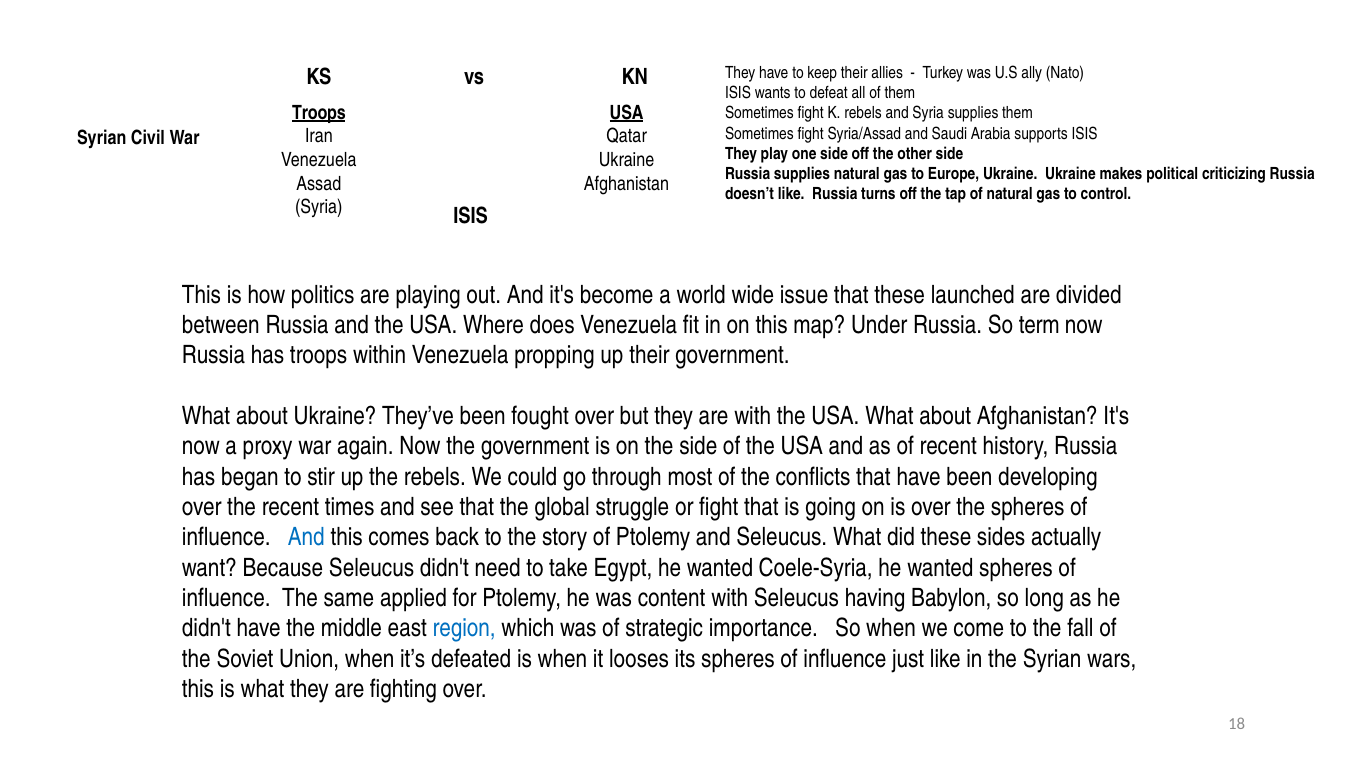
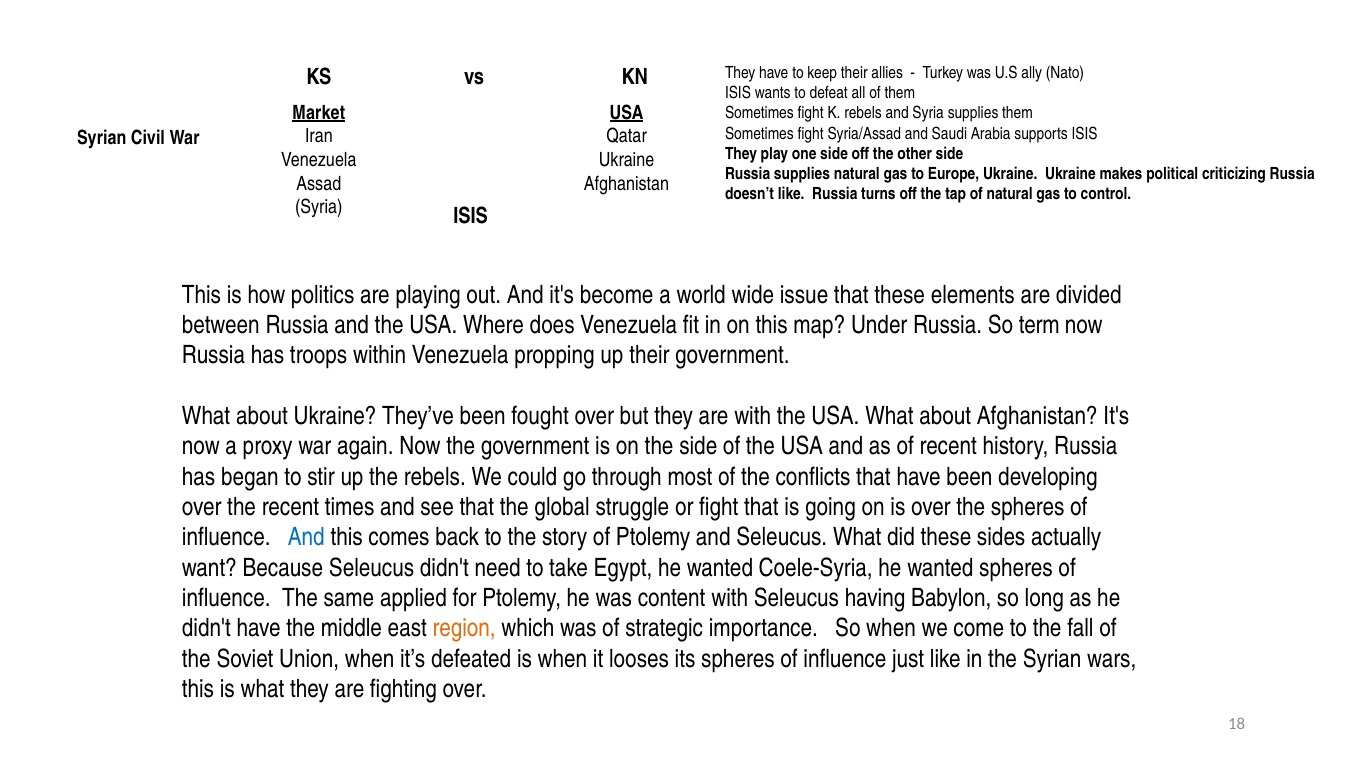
Troops: Troops -> Market (319, 113)
launched: launched -> elements (973, 295)
region colour: blue -> orange (464, 629)
